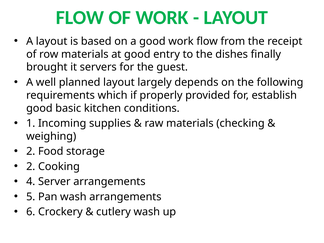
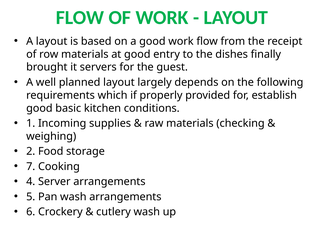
2: 2 -> 7 (31, 167)
